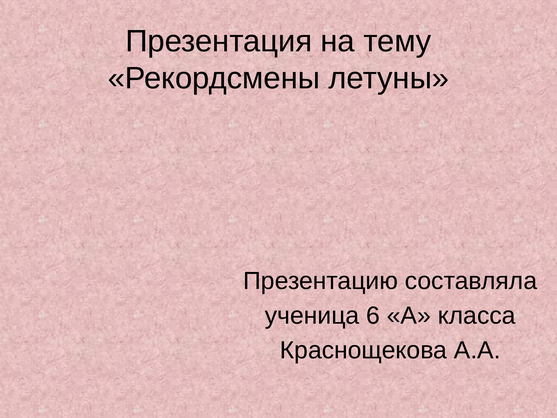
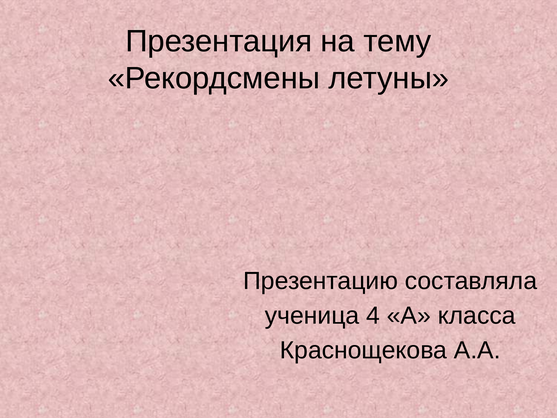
6: 6 -> 4 (373, 316)
